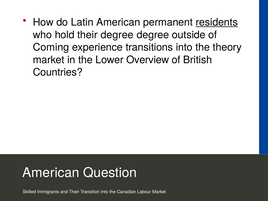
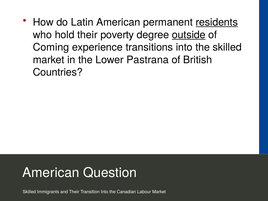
their degree: degree -> poverty (117, 35)
outside underline: none -> present (189, 35)
the theory: theory -> skilled (227, 47)
Overview: Overview -> Pastrana (148, 60)
